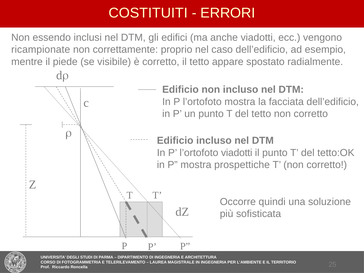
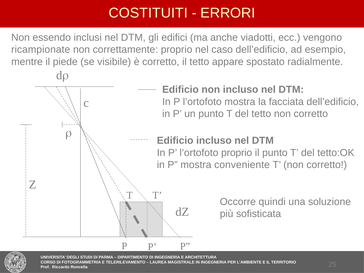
l’ortofoto viadotti: viadotti -> proprio (237, 153)
prospettiche: prospettiche -> conveniente (242, 165)
